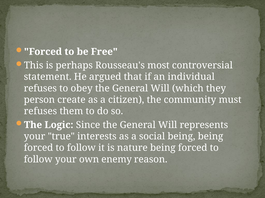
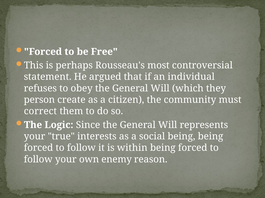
refuses: refuses -> correct (40, 112)
nature: nature -> within (132, 148)
